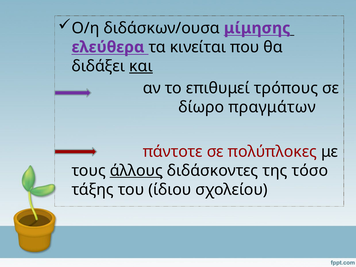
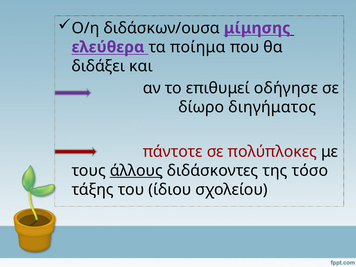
κινείται: κινείται -> ποίημα (198, 47)
και underline: present -> none (141, 66)
τρόπους: τρόπους -> οδήγησε (286, 88)
πραγμάτων: πραγμάτων -> διηγήματος (272, 107)
